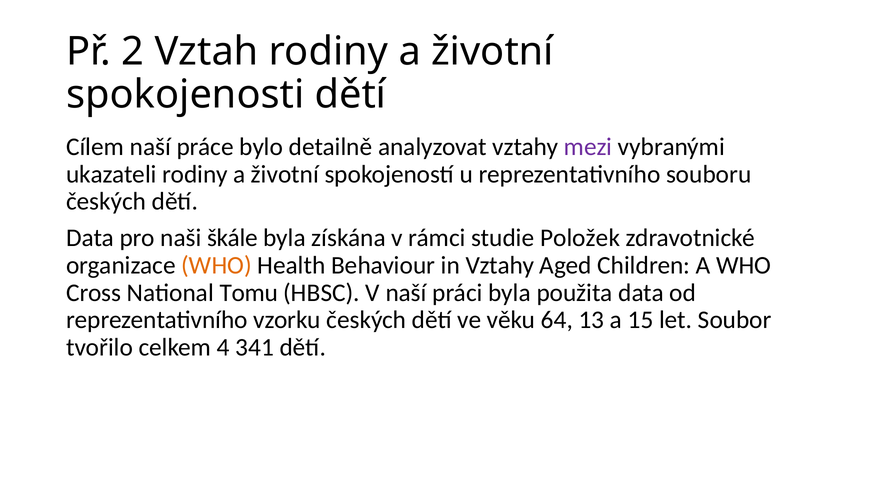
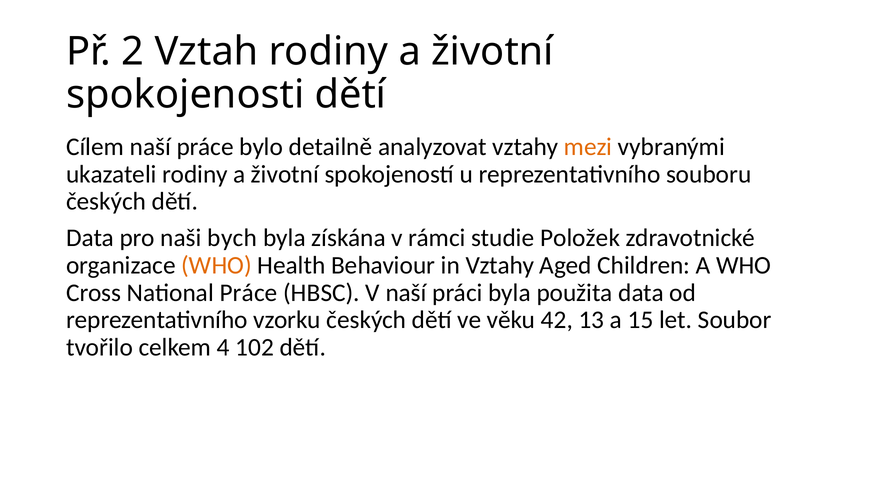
mezi colour: purple -> orange (588, 147)
škále: škále -> bych (232, 238)
National Tomu: Tomu -> Práce (249, 293)
64: 64 -> 42 (557, 320)
341: 341 -> 102 (255, 347)
